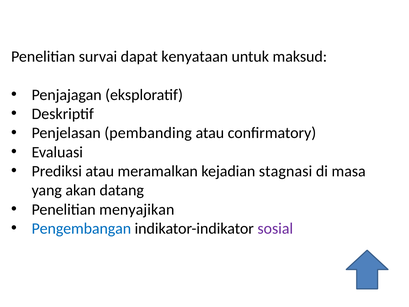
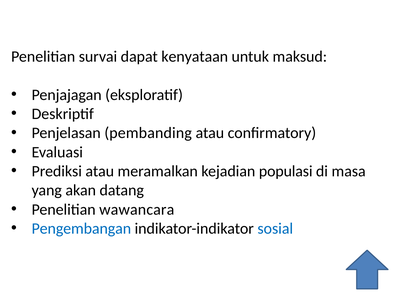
stagnasi: stagnasi -> populasi (286, 171)
menyajikan: menyajikan -> wawancara (137, 209)
sosial colour: purple -> blue (275, 228)
